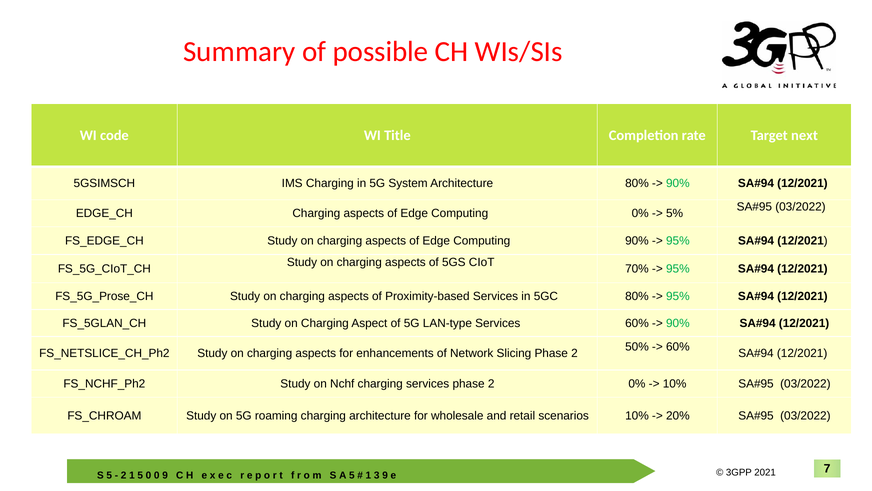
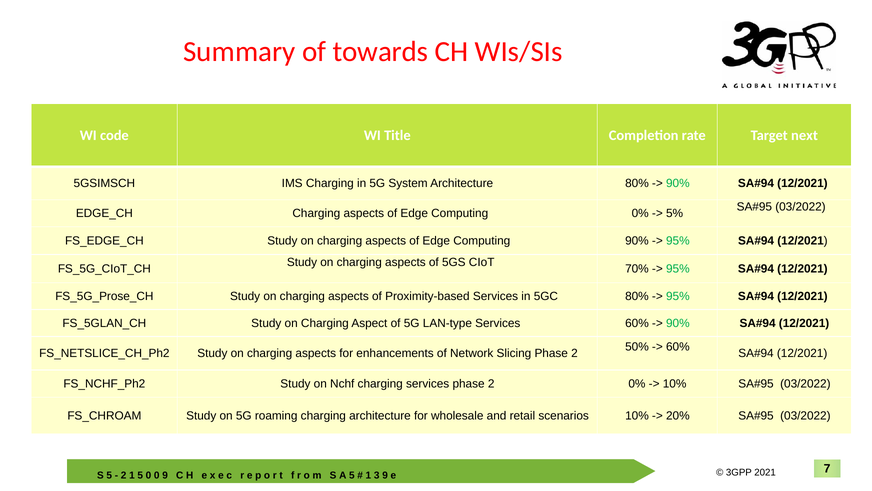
possible: possible -> towards (380, 52)
